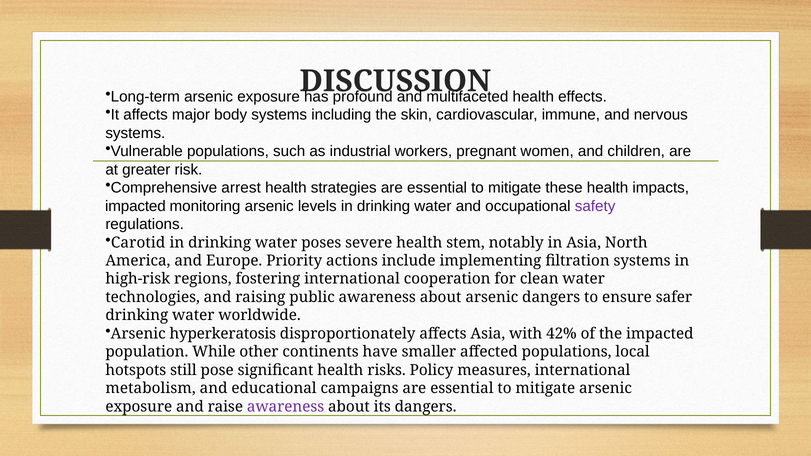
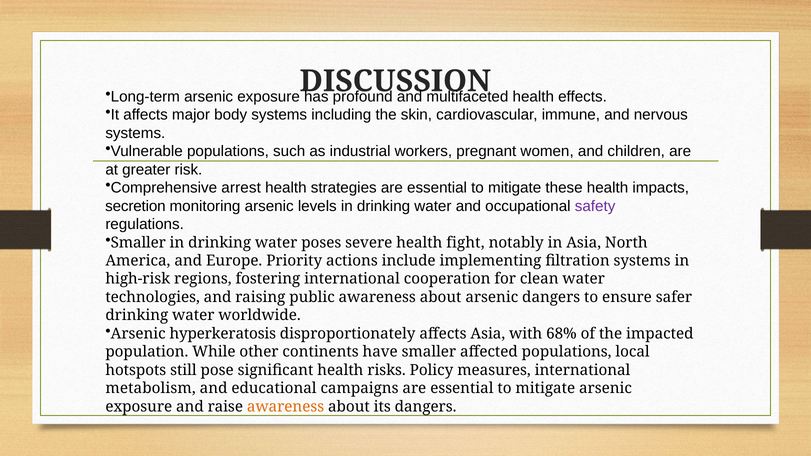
impacted: impacted -> secretion (135, 206)
Carotid: Carotid -> Smaller (138, 243)
stem: stem -> fight (465, 243)
42%: 42% -> 68% (561, 334)
awareness colour: purple -> orange (286, 407)
